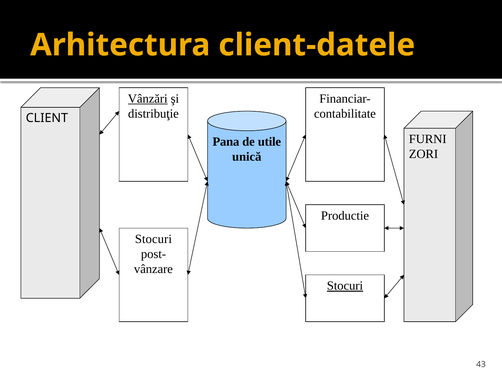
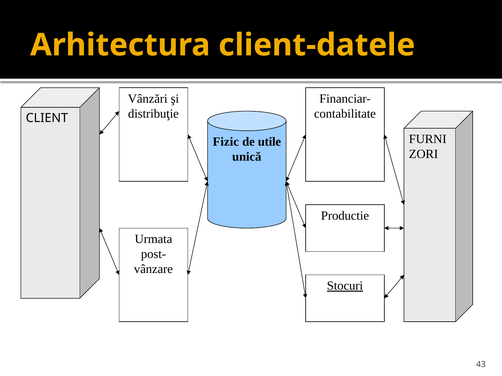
Vânzări underline: present -> none (148, 99)
Pana: Pana -> Fizic (226, 142)
Stocuri: Stocuri -> Urmata (153, 239)
